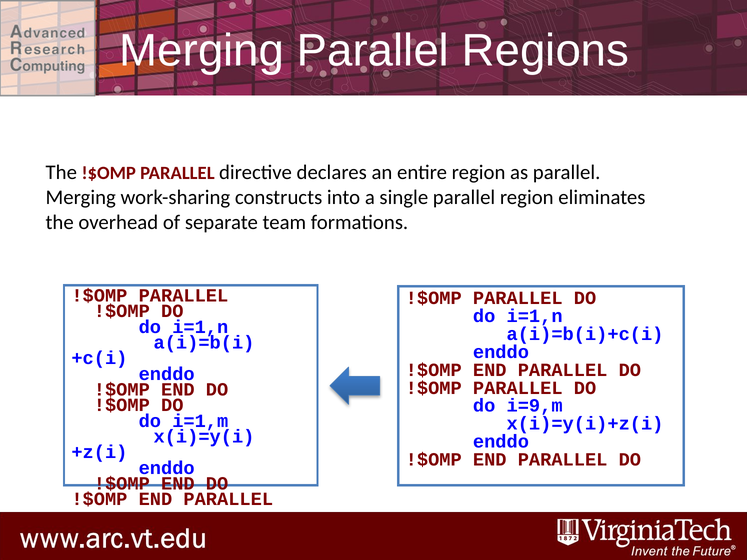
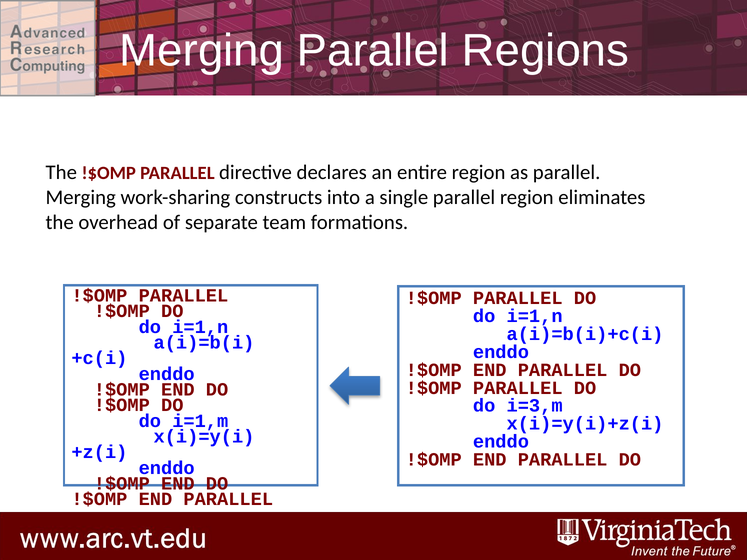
i=9,m: i=9,m -> i=3,m (535, 406)
